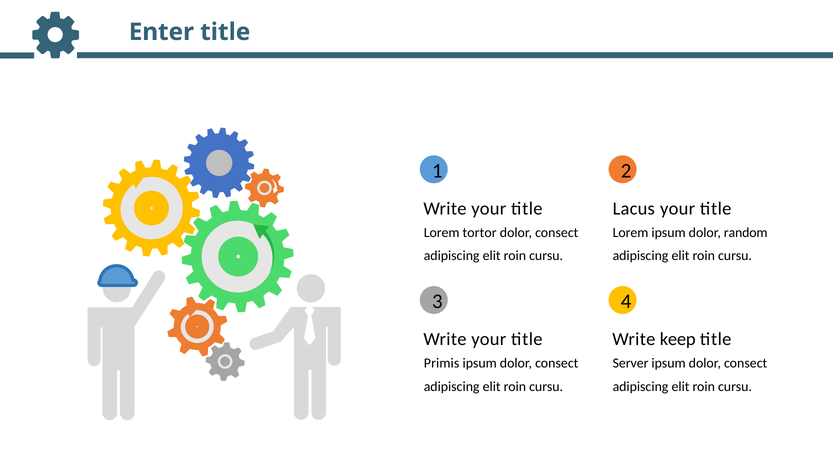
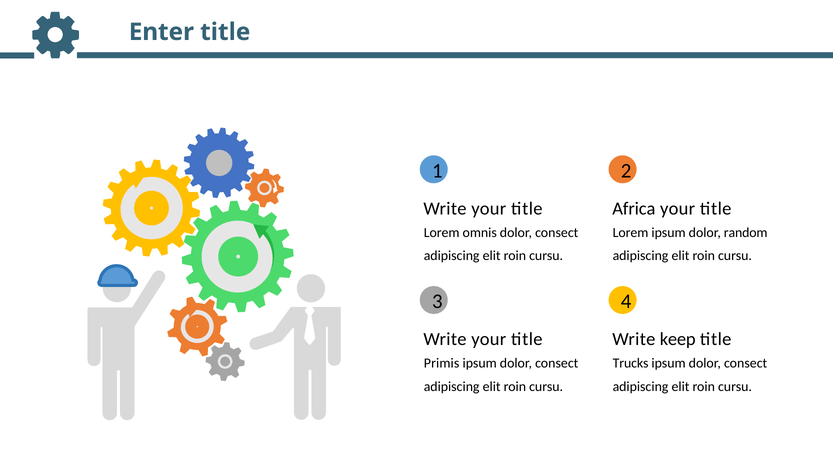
Lacus: Lacus -> Africa (634, 209)
tortor: tortor -> omnis (480, 233)
Server: Server -> Trucks (631, 364)
